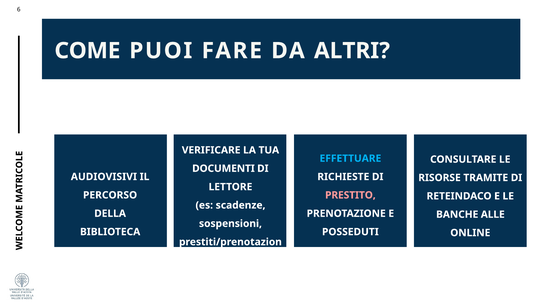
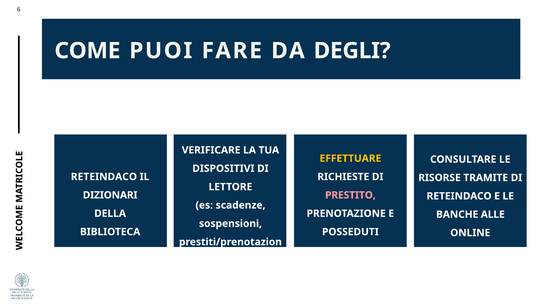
ALTRI: ALTRI -> DEGLI (352, 51)
EFFETTUARE colour: light blue -> yellow (350, 159)
DOCUMENTI: DOCUMENTI -> DISPOSITIVI (223, 169)
AUDIOVISIVI: AUDIOVISIVI -> RETEINDACO (104, 177)
PERCORSO: PERCORSO -> DIZIONARI (110, 195)
